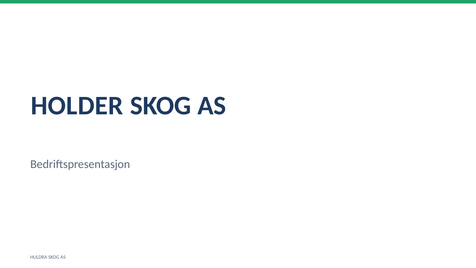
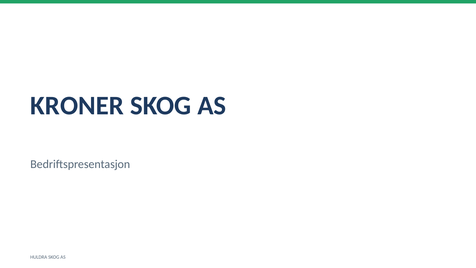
HOLDER: HOLDER -> KRONER (77, 106)
